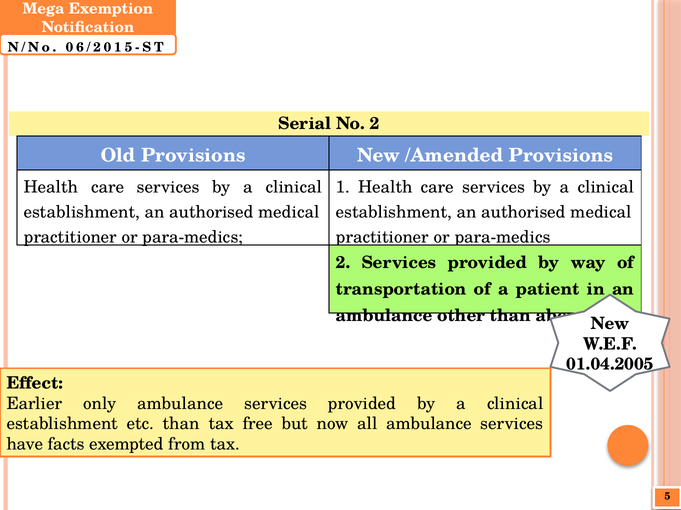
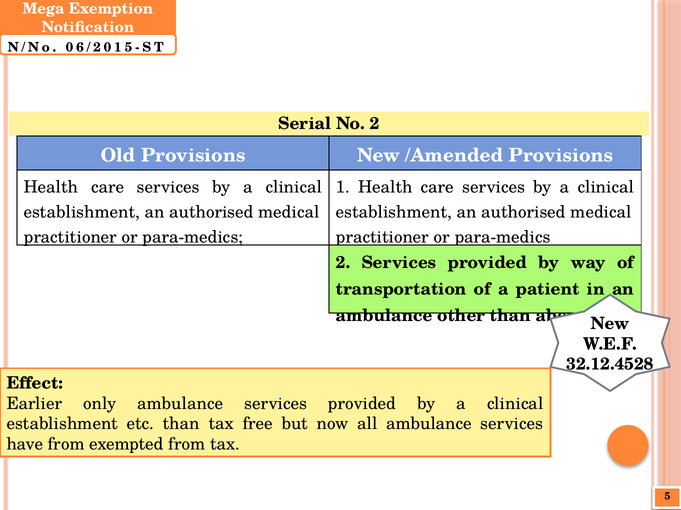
01.04.2005: 01.04.2005 -> 32.12.4528 (610, 365)
have facts: facts -> from (66, 445)
